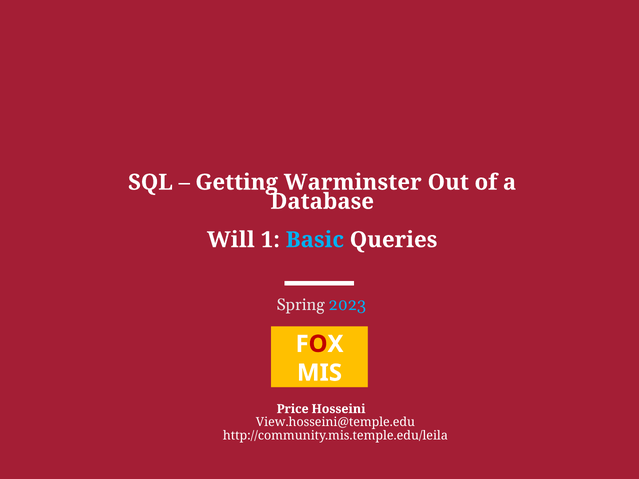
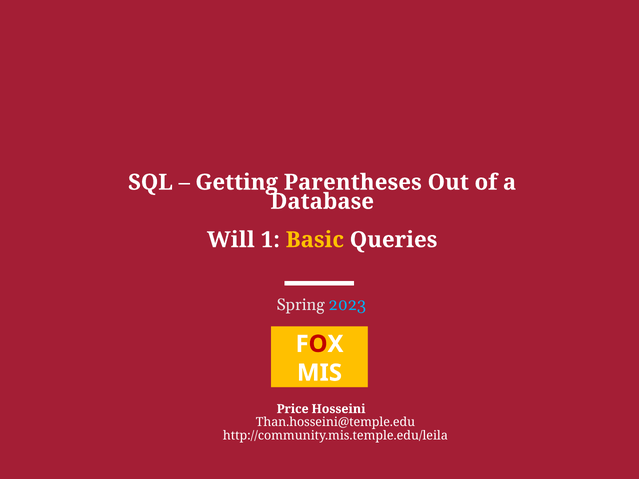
Warminster: Warminster -> Parentheses (353, 182)
Basic colour: light blue -> yellow (315, 240)
View.hosseini@temple.edu: View.hosseini@temple.edu -> Than.hosseini@temple.edu (335, 423)
